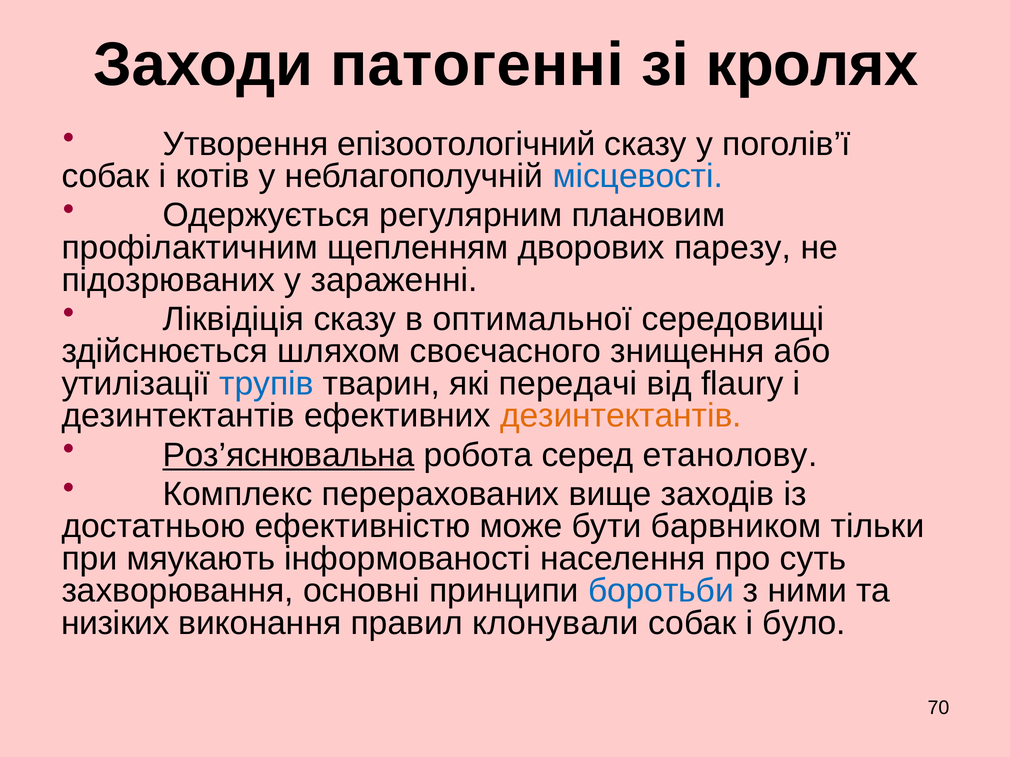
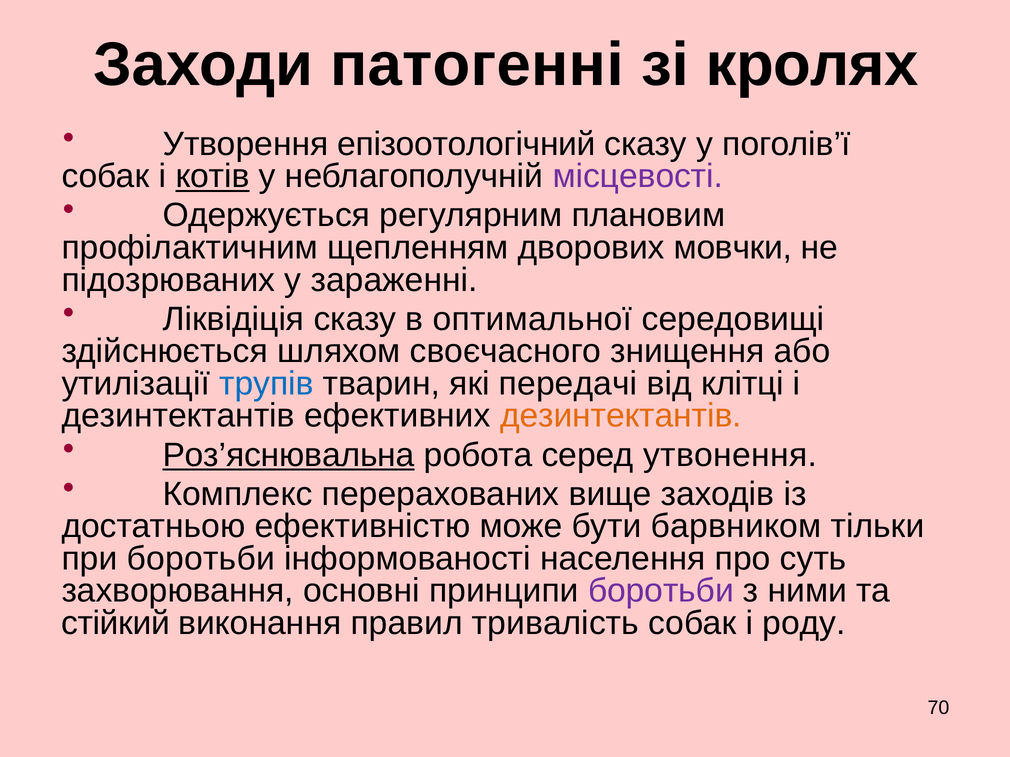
котів underline: none -> present (212, 176)
місцевості colour: blue -> purple (638, 176)
парезу: парезу -> мовчки (733, 248)
flaury: flaury -> клітці (742, 384)
етанолову: етанолову -> утвонення (730, 455)
при мяукають: мяукають -> боротьби (201, 559)
боротьби colour: blue -> purple (661, 591)
низіких: низіких -> стійкий (115, 624)
клонували: клонували -> тривалість (555, 624)
було: було -> роду (804, 624)
